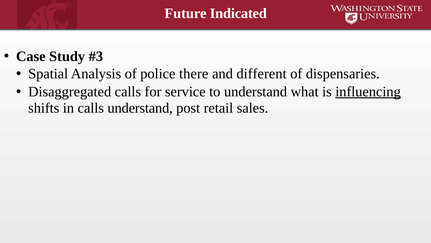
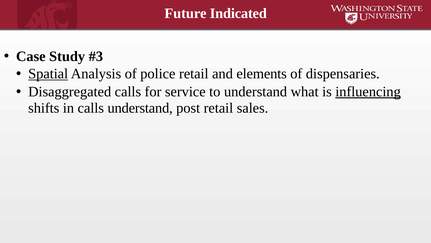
Spatial underline: none -> present (48, 74)
police there: there -> retail (194, 74)
different: different -> elements (262, 74)
